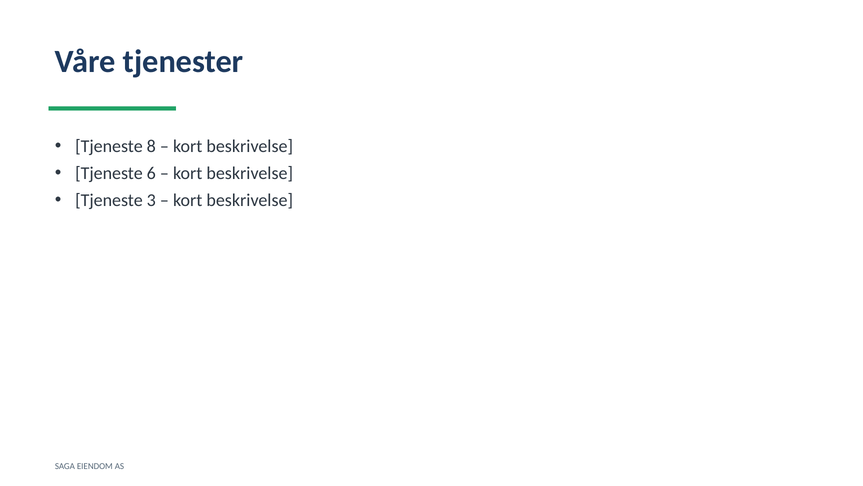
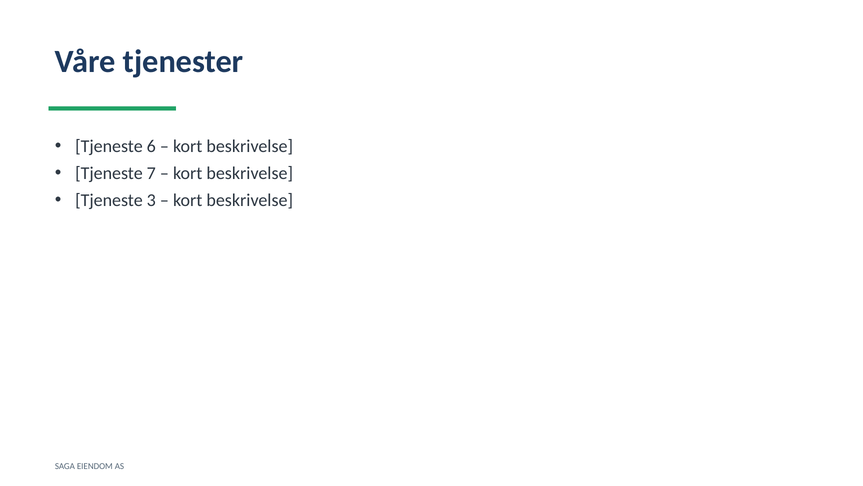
8: 8 -> 6 (151, 146)
6: 6 -> 7 (151, 173)
